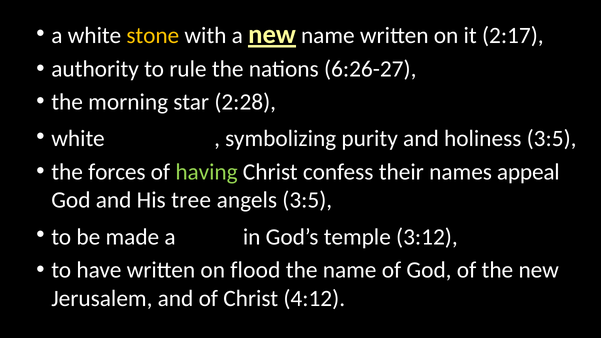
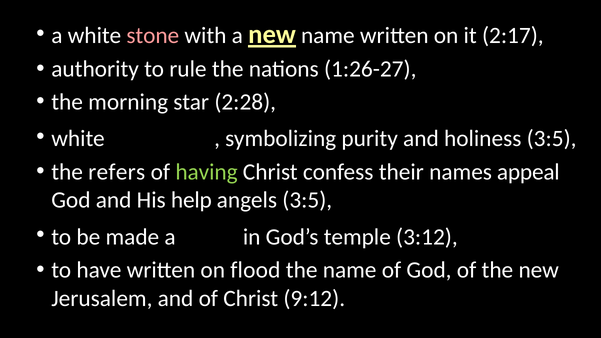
stone colour: yellow -> pink (153, 36)
6:26-27: 6:26-27 -> 1:26-27 (370, 69)
forces: forces -> refers (117, 172)
tree: tree -> help (191, 200)
4:12: 4:12 -> 9:12 (314, 298)
